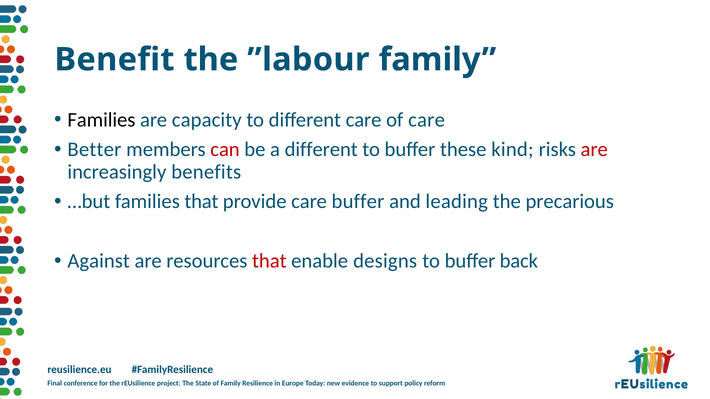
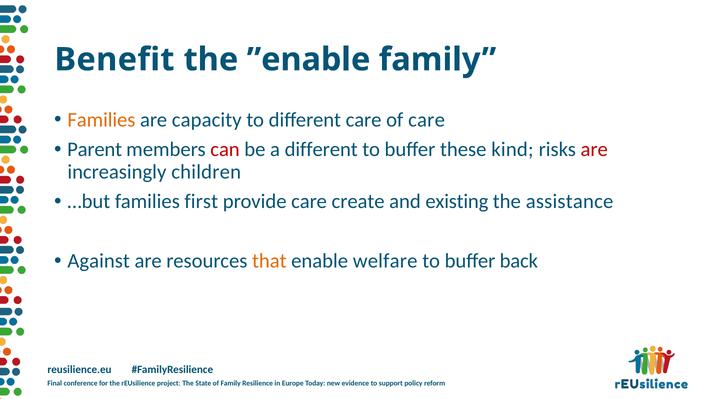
”labour: ”labour -> ”enable (309, 60)
Families colour: black -> orange (101, 120)
Better: Better -> Parent (95, 150)
benefits: benefits -> children (206, 172)
families that: that -> first (201, 202)
care buffer: buffer -> create (358, 202)
leading: leading -> existing (457, 202)
precarious: precarious -> assistance (570, 202)
that colour: red -> orange (269, 261)
designs: designs -> welfare (385, 261)
